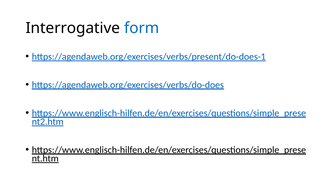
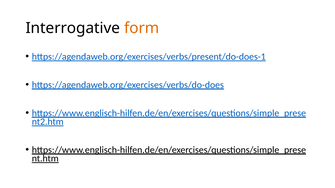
form colour: blue -> orange (142, 28)
